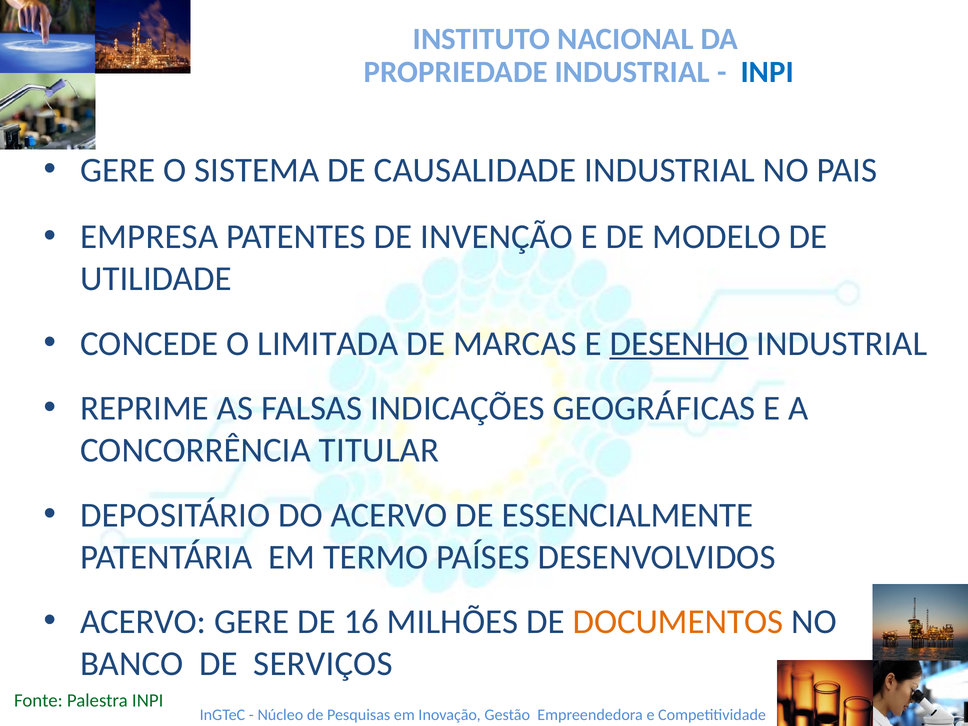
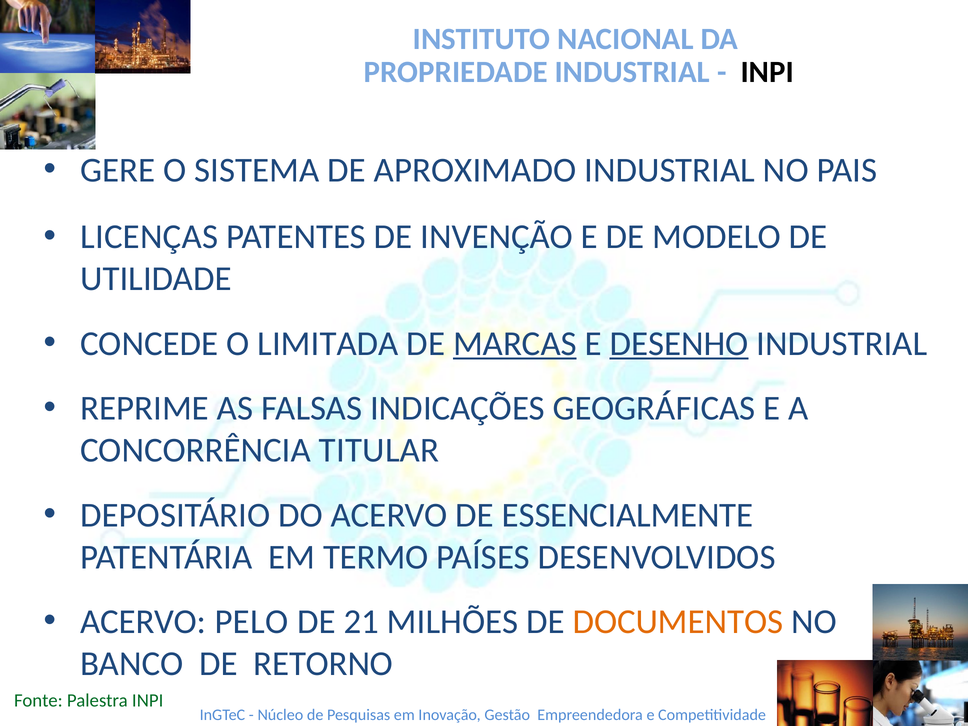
INPI colour: blue -> black (767, 72)
CAUSALIDADE: CAUSALIDADE -> APROXIMADO (475, 170)
EMPRESA: EMPRESA -> LICENÇAS (149, 237)
MARCAS underline: none -> present (515, 344)
ACERVO GERE: GERE -> PELO (252, 622)
16: 16 -> 21 (361, 622)
SERVIÇOS: SERVIÇOS -> RETORNO (323, 664)
